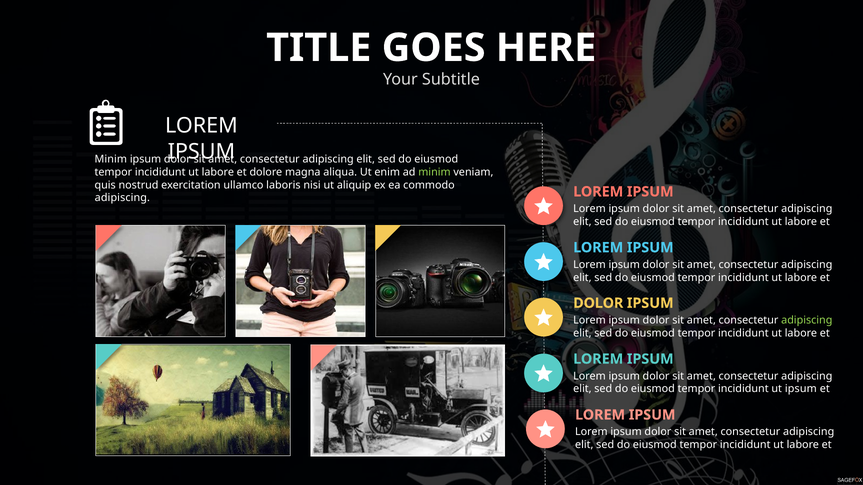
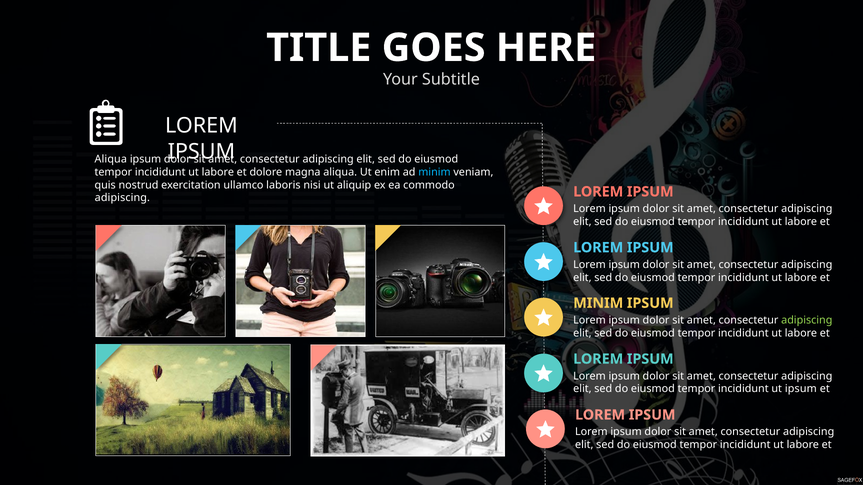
Minim: Minim -> Aliqua (111, 159)
minim colour: light green -> light blue (434, 172)
DOLOR: DOLOR -> MINIM (598, 303)
